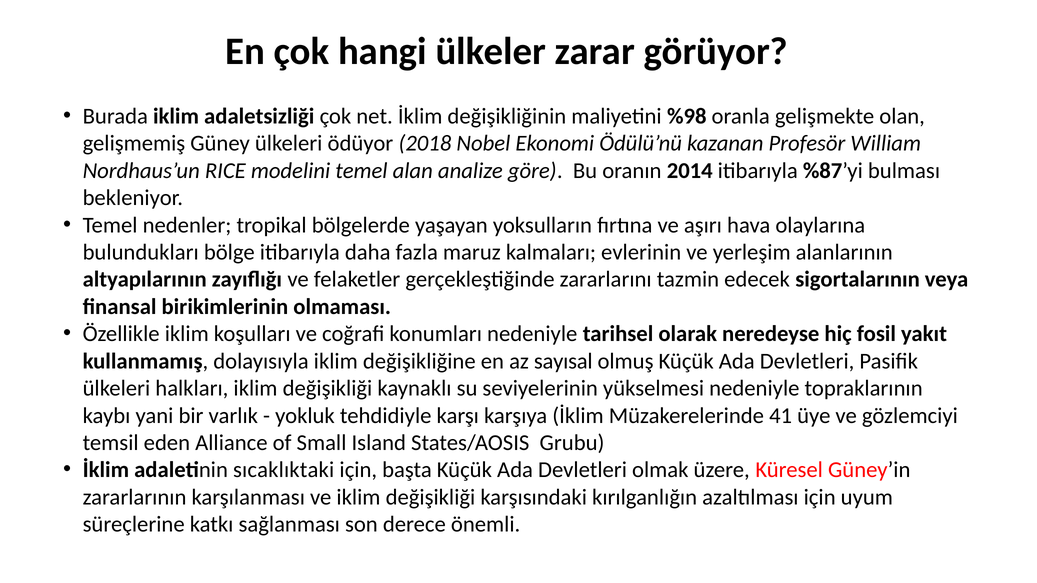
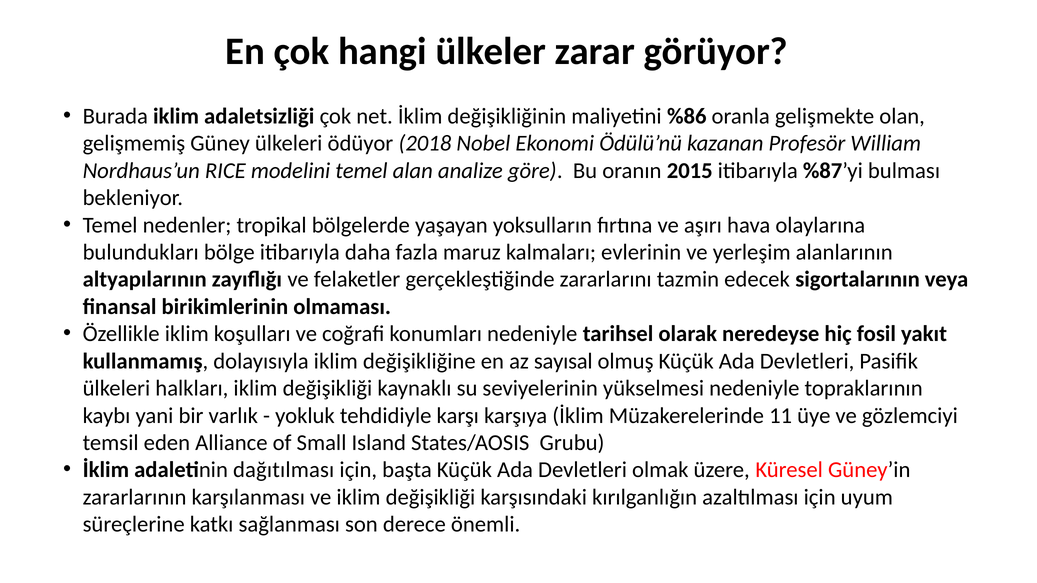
%98: %98 -> %86 (687, 116)
2014: 2014 -> 2015 (690, 171)
41: 41 -> 11 (781, 416)
sıcaklıktaki: sıcaklıktaki -> dağıtılması (284, 470)
